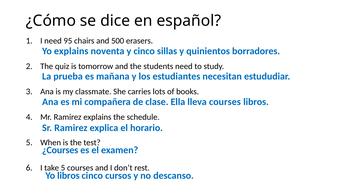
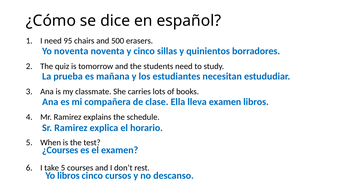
Yo explains: explains -> noventa (71, 51)
lleva courses: courses -> examen (225, 102)
